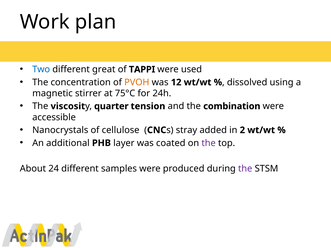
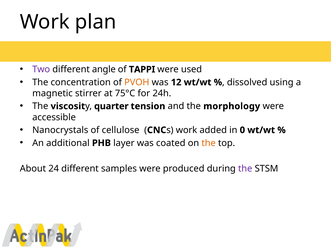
Two colour: blue -> purple (41, 70)
great: great -> angle (104, 70)
combination: combination -> morphology (232, 106)
stray: stray -> work (187, 130)
2: 2 -> 0 (242, 130)
the colour: purple -> orange (209, 143)
